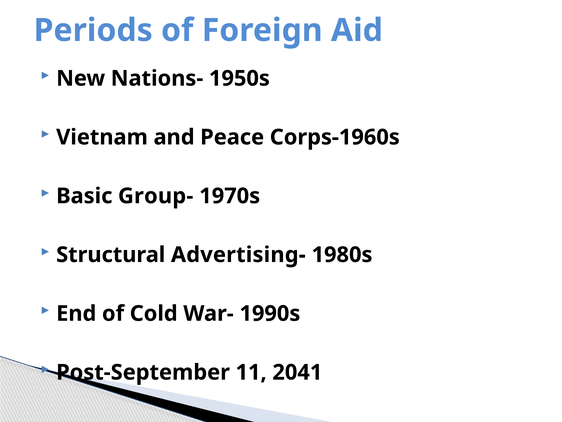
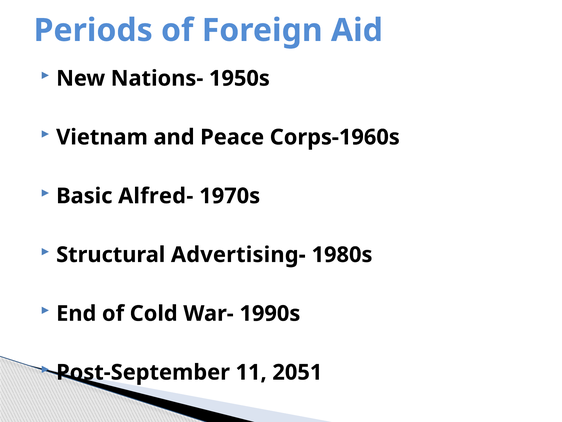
Group-: Group- -> Alfred- (156, 196)
2041: 2041 -> 2051 (297, 372)
